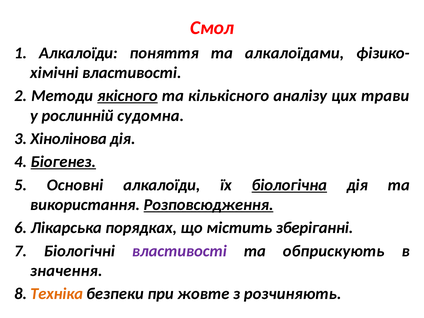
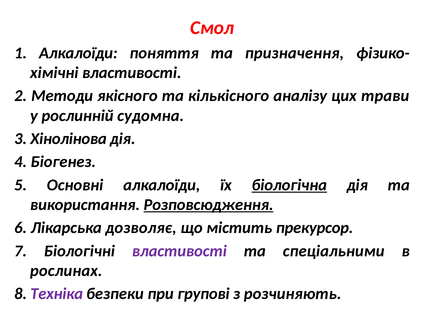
алкалоїдами: алкалоїдами -> призначення (294, 53)
якісного underline: present -> none (127, 96)
Біогенез underline: present -> none (63, 162)
порядках: порядках -> дозволяє (141, 228)
зберіганні: зберіганні -> прекурсор (315, 228)
обприскують: обприскують -> спеціальними (334, 251)
значення: значення -> рослинах (66, 271)
Техніка colour: orange -> purple (57, 294)
жовте: жовте -> групові (203, 294)
